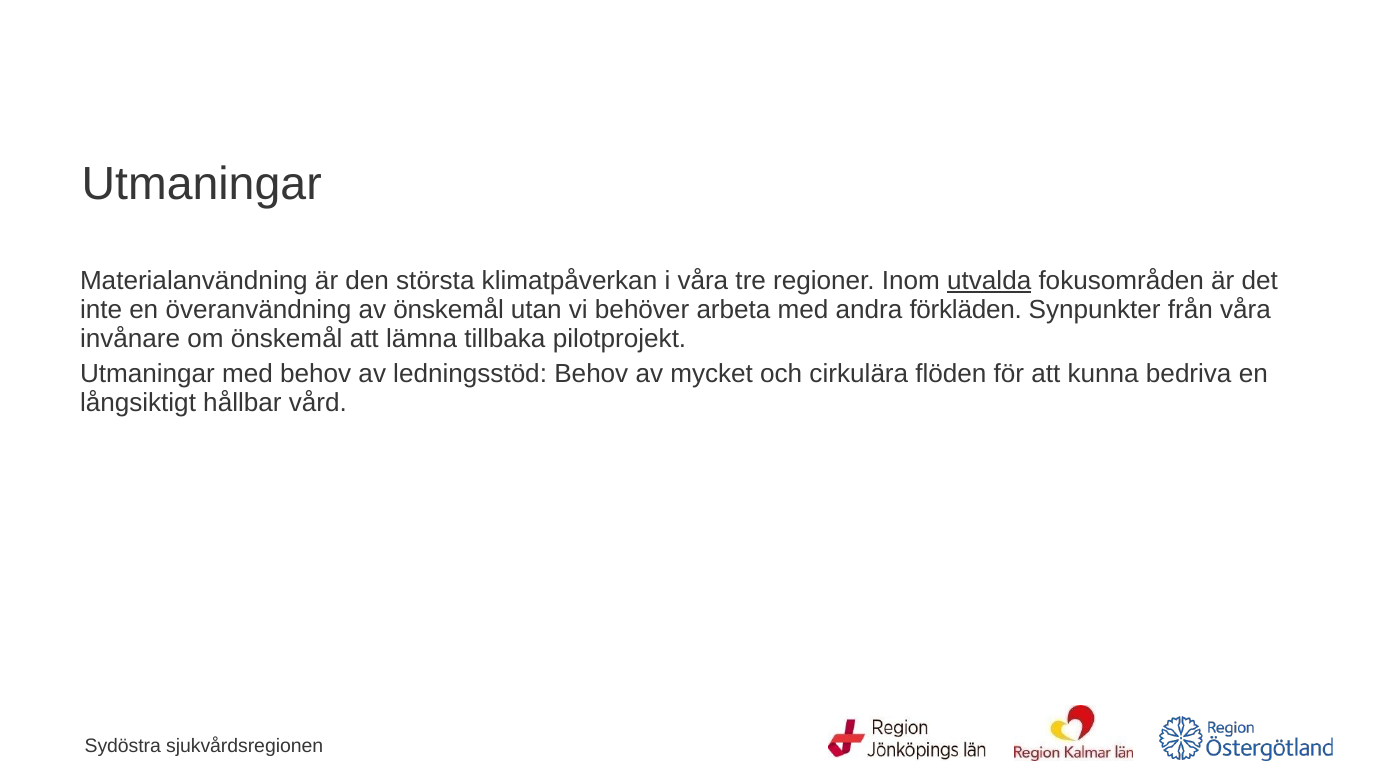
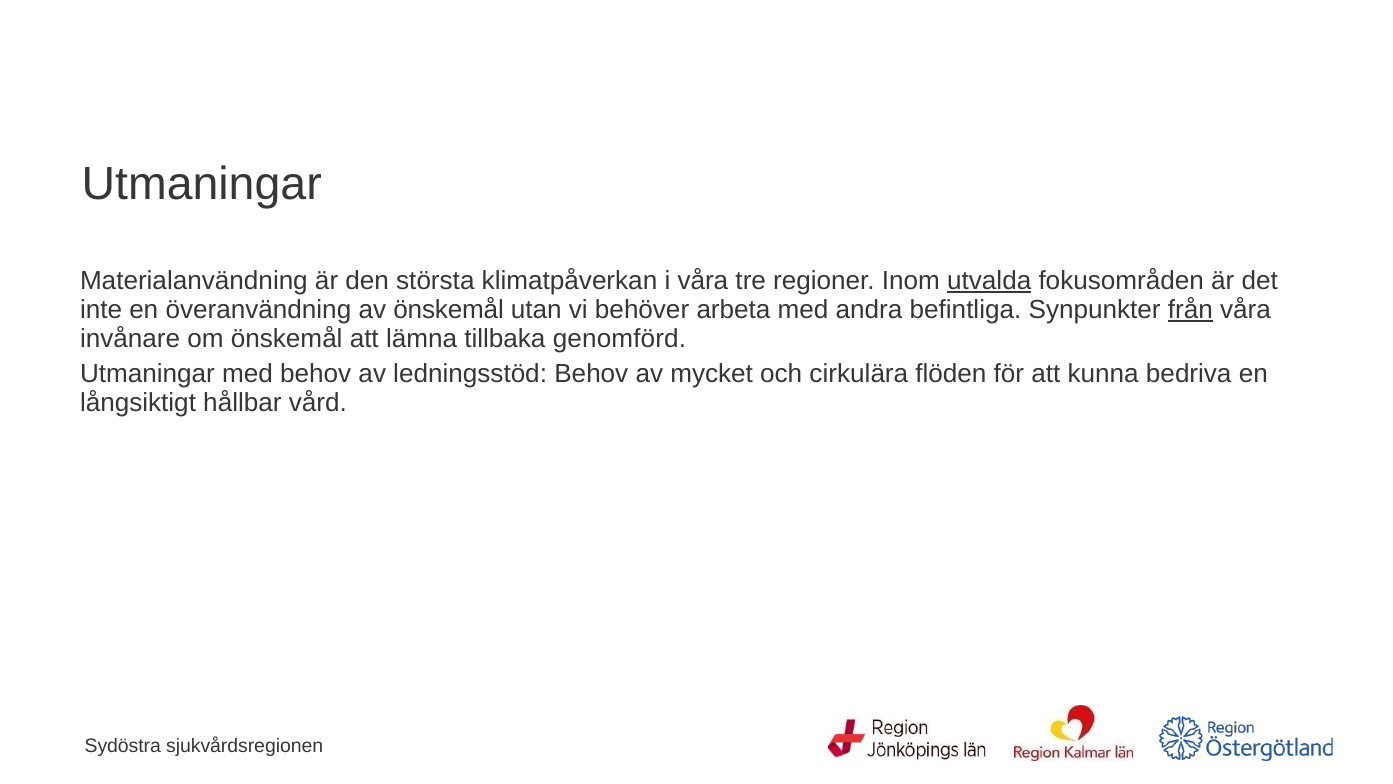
förkläden: förkläden -> befintliga (966, 310)
från underline: none -> present (1190, 310)
pilotprojekt: pilotprojekt -> genomförd (619, 339)
